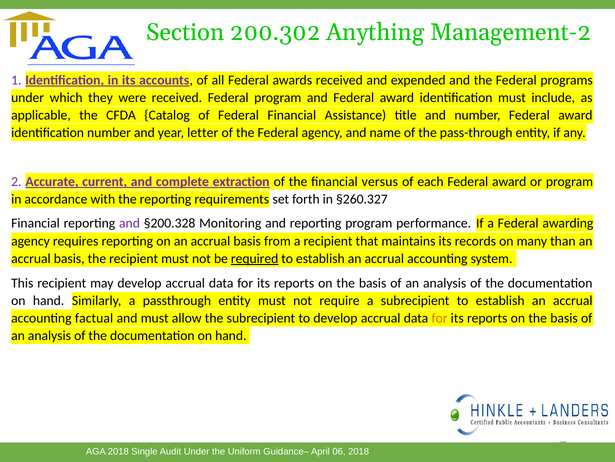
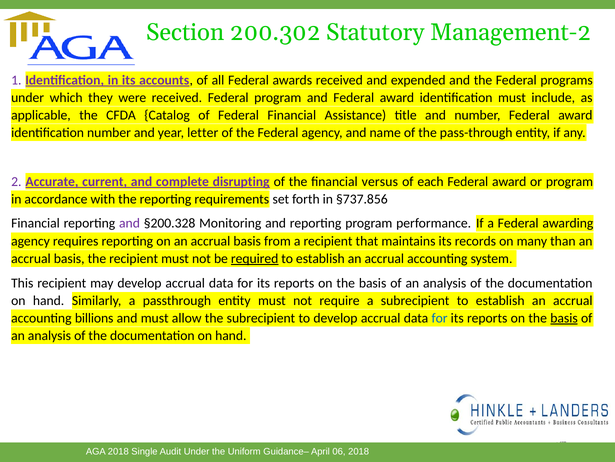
Anything: Anything -> Statutory (375, 32)
extraction: extraction -> disrupting (241, 181)
§260.327: §260.327 -> §737.856 (362, 199)
factual: factual -> billions (94, 318)
for colour: orange -> blue (440, 318)
basis underline: none -> present (564, 318)
